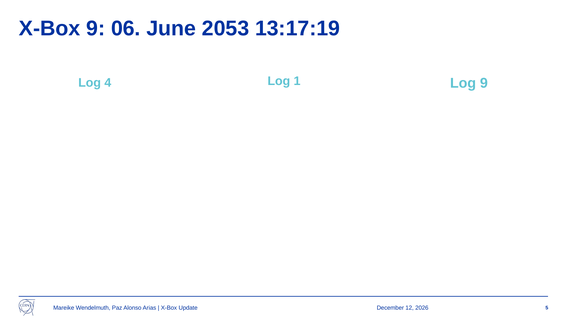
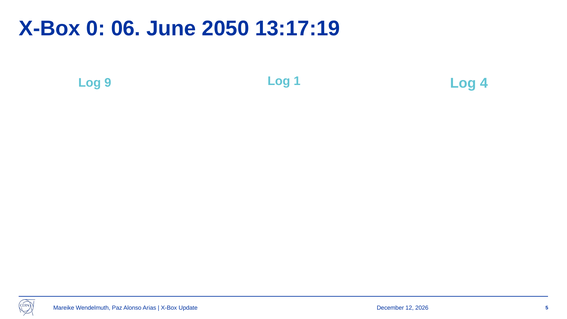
X-Box 9: 9 -> 0 (96, 28)
2053: 2053 -> 2050 (226, 28)
4: 4 -> 9 (108, 83)
Log 9: 9 -> 4 (484, 83)
